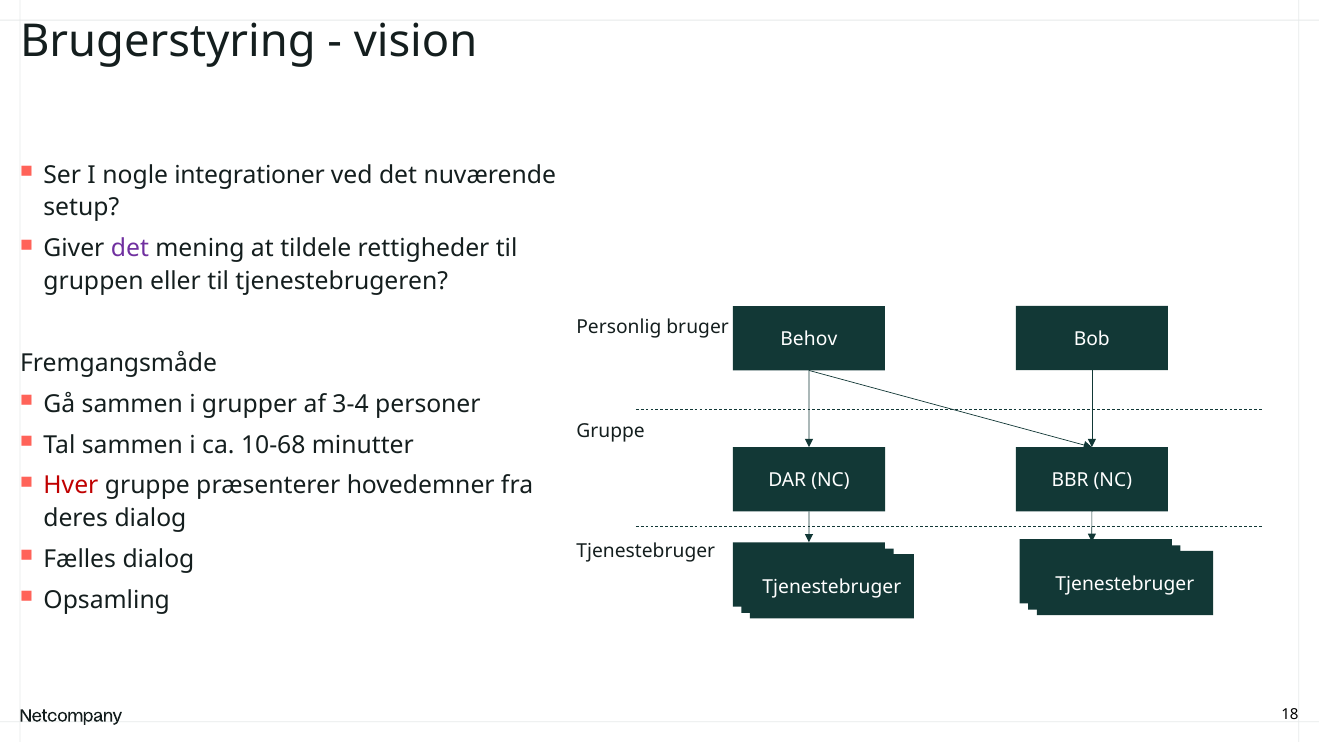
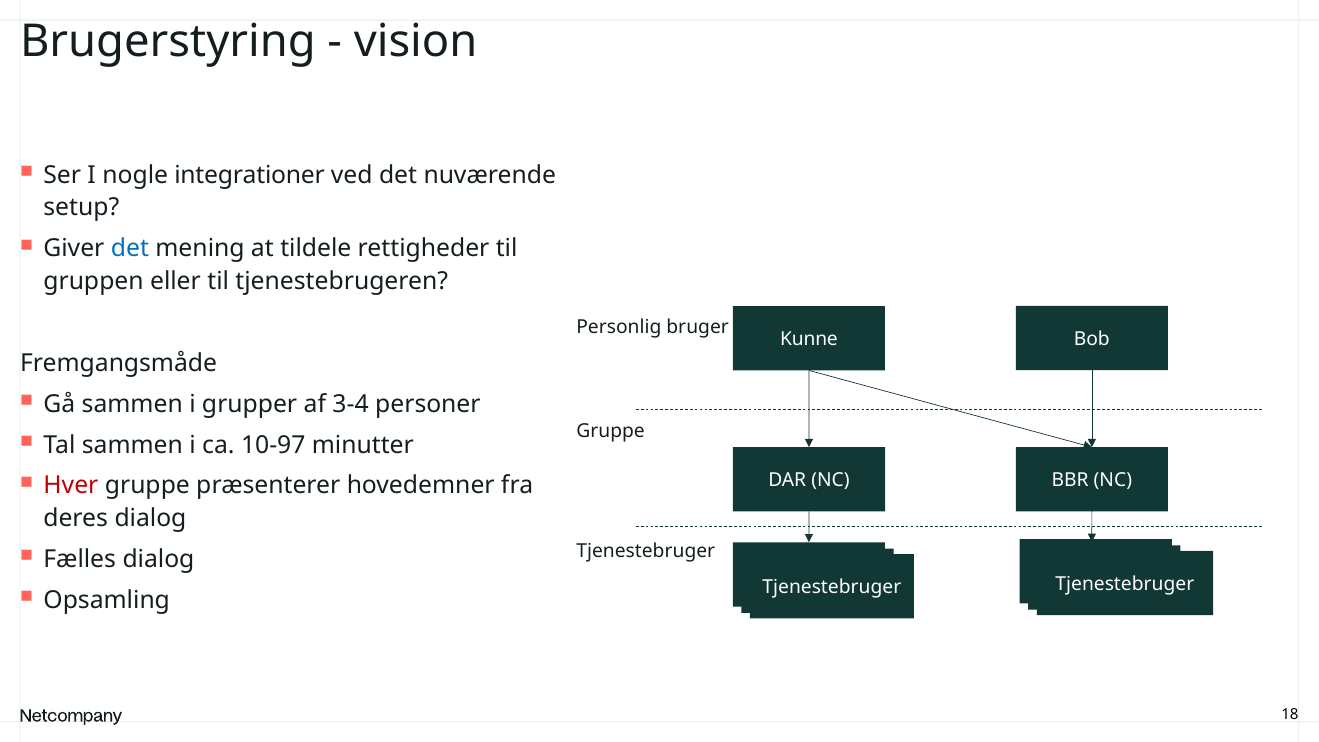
det colour: purple -> blue (130, 249)
Behov: Behov -> Kunne (809, 340)
10-68: 10-68 -> 10-97 (273, 445)
